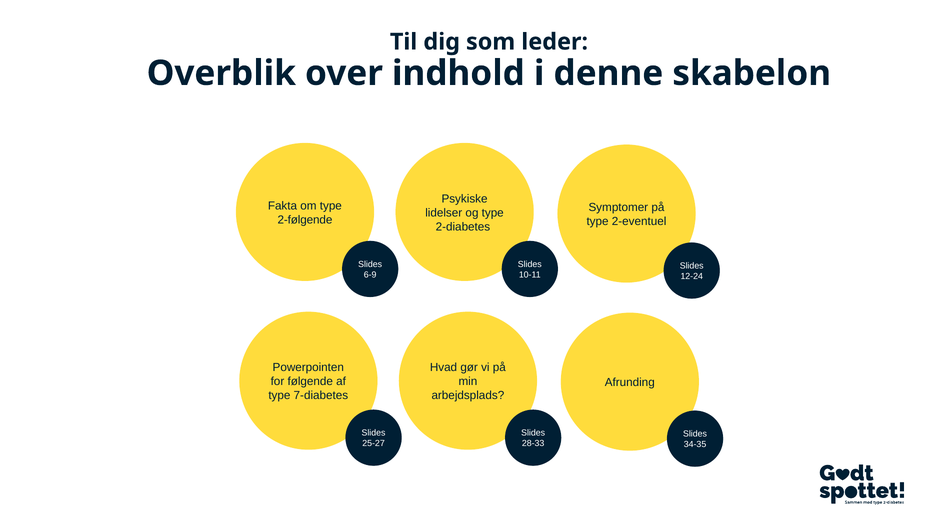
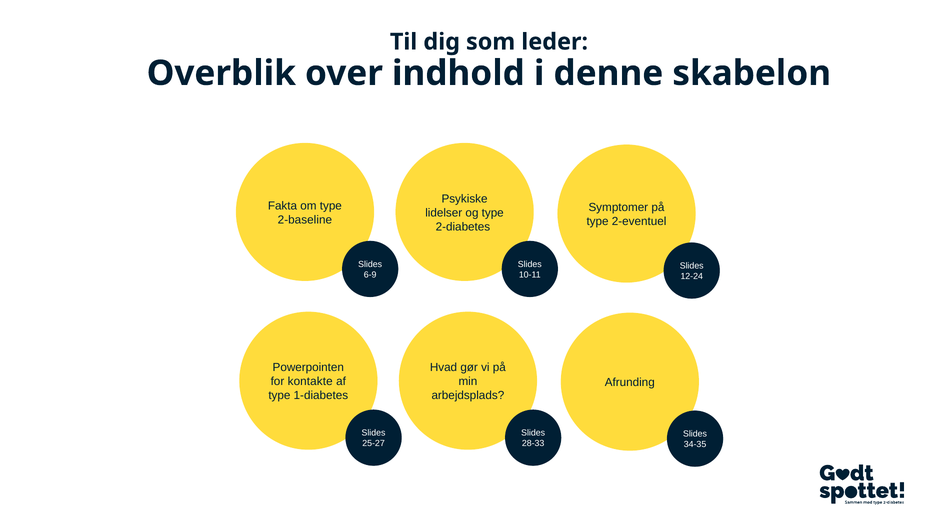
2-følgende: 2-følgende -> 2-baseline (305, 220)
følgende: følgende -> kontakte (310, 382)
7-diabetes: 7-diabetes -> 1-diabetes (321, 396)
